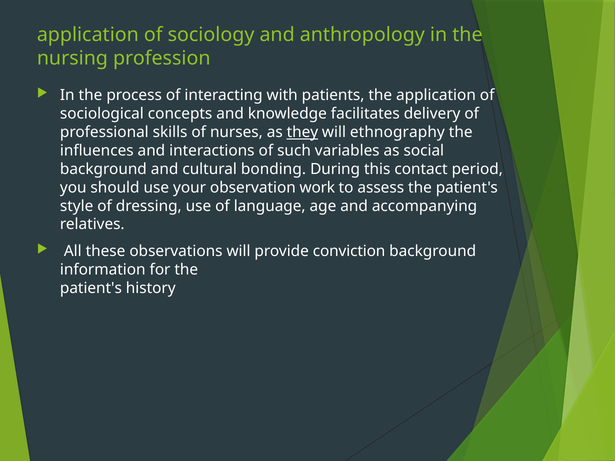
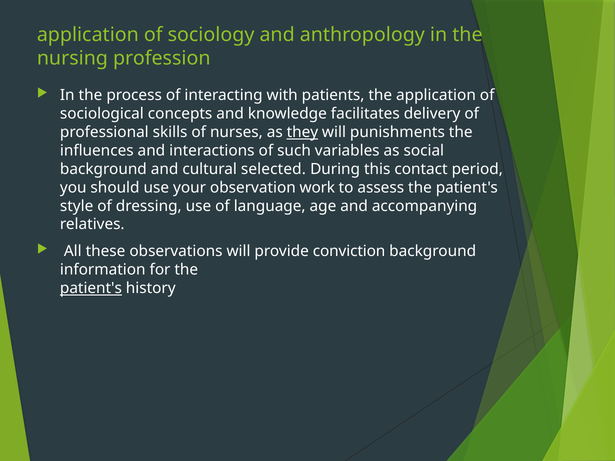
ethnography: ethnography -> punishments (397, 132)
bonding: bonding -> selected (273, 169)
patient's underline: none -> present (91, 288)
